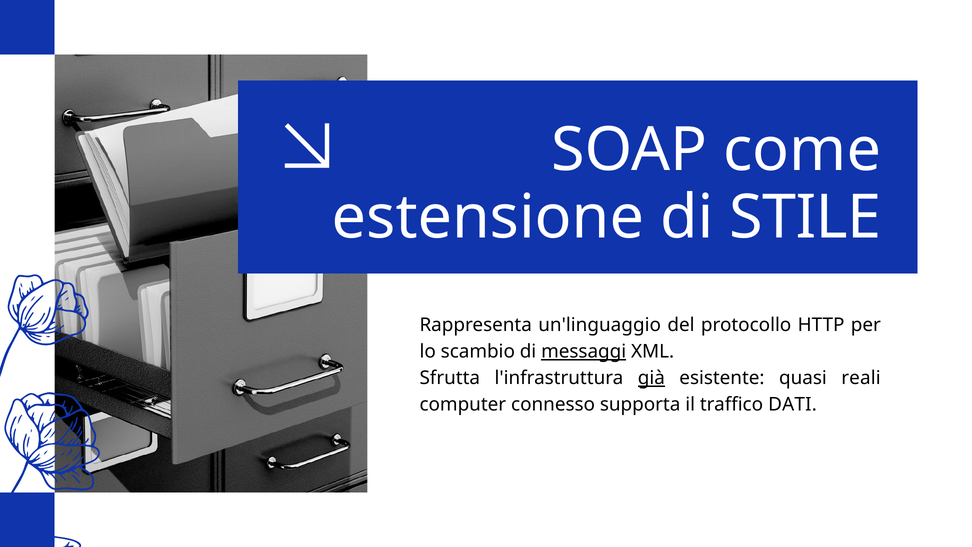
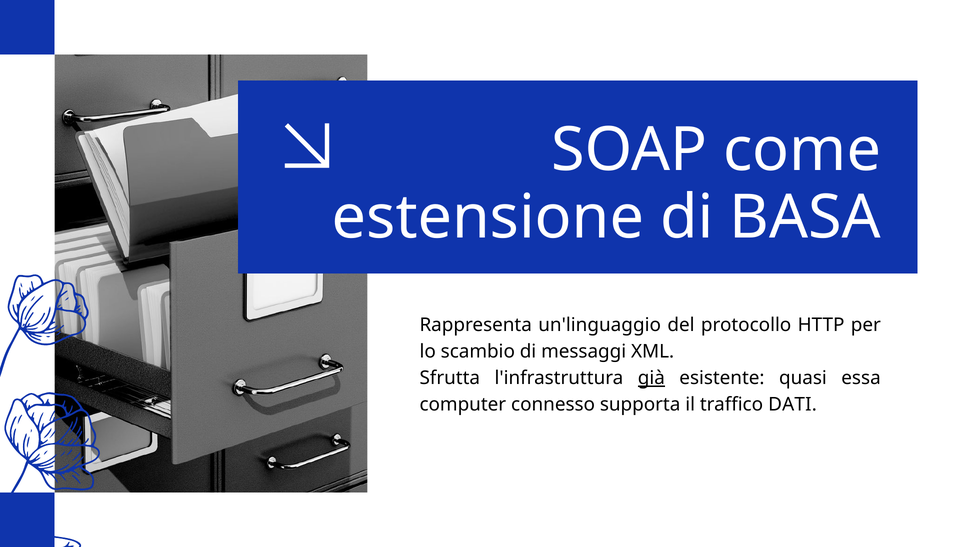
STILE: STILE -> BASA (805, 217)
messaggi underline: present -> none (584, 351)
reali: reali -> essa (861, 378)
